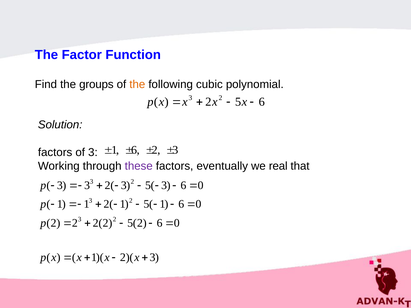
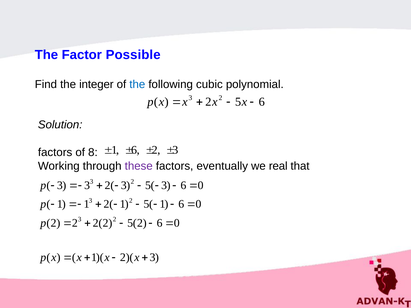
Function: Function -> Possible (133, 55)
groups: groups -> integer (96, 85)
the colour: orange -> blue (137, 85)
of 3: 3 -> 8 (93, 152)
